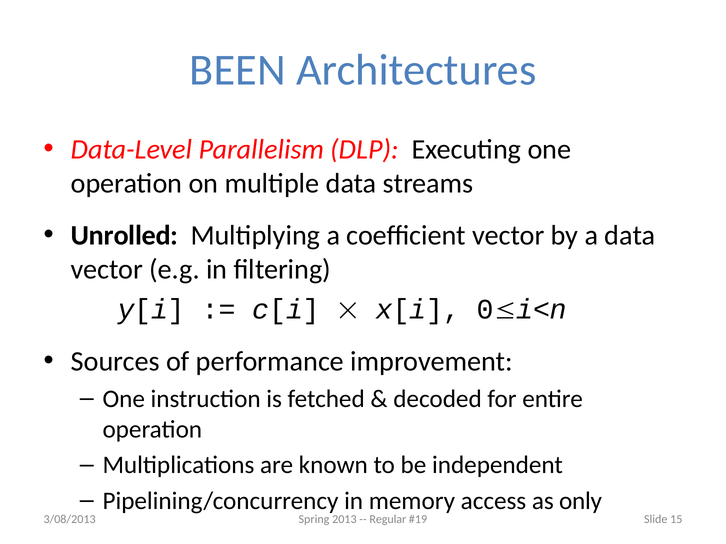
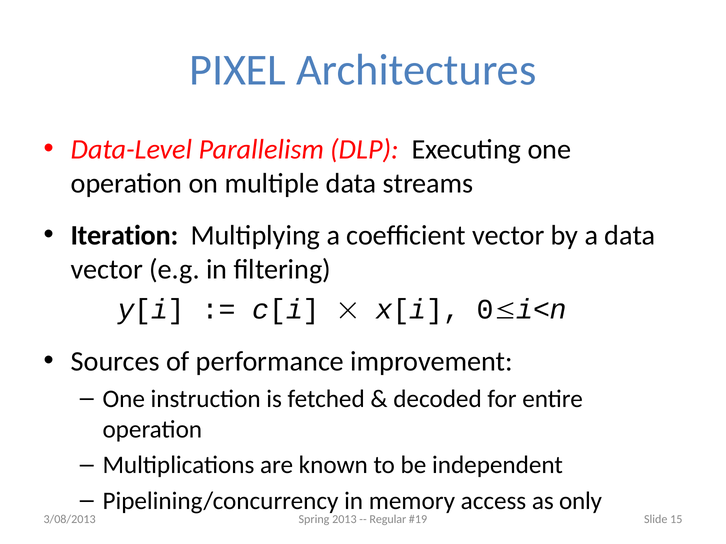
BEEN: BEEN -> PIXEL (238, 70)
Unrolled: Unrolled -> Iteration (124, 236)
